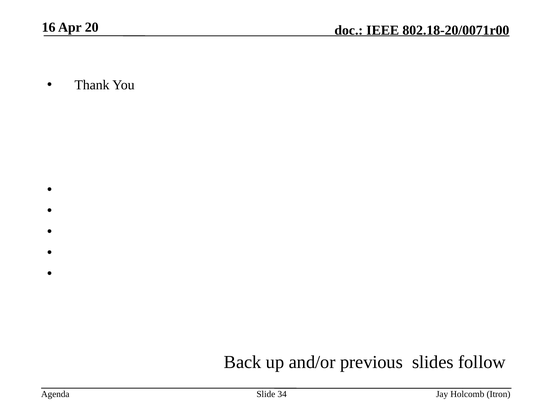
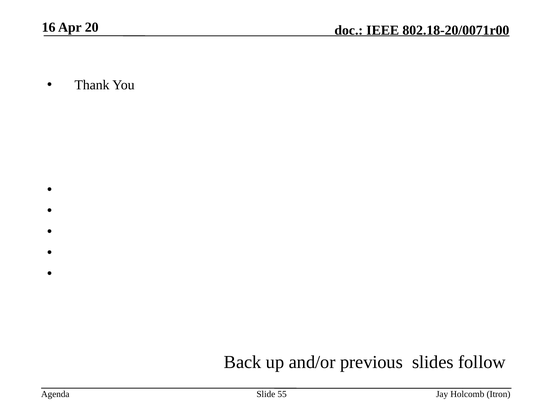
34: 34 -> 55 (282, 394)
